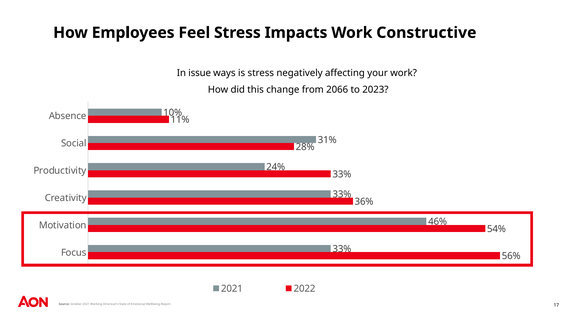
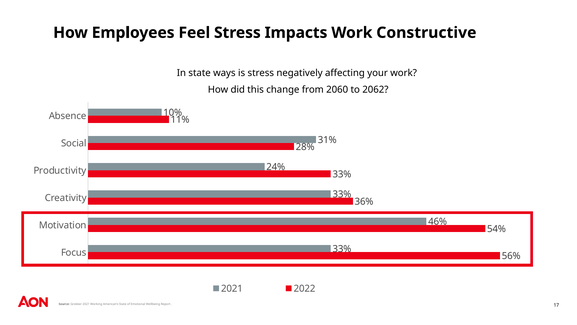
In issue: issue -> state (200, 73)
2066: 2066 -> 2060 (337, 90)
2023: 2023 -> 2062 (375, 90)
